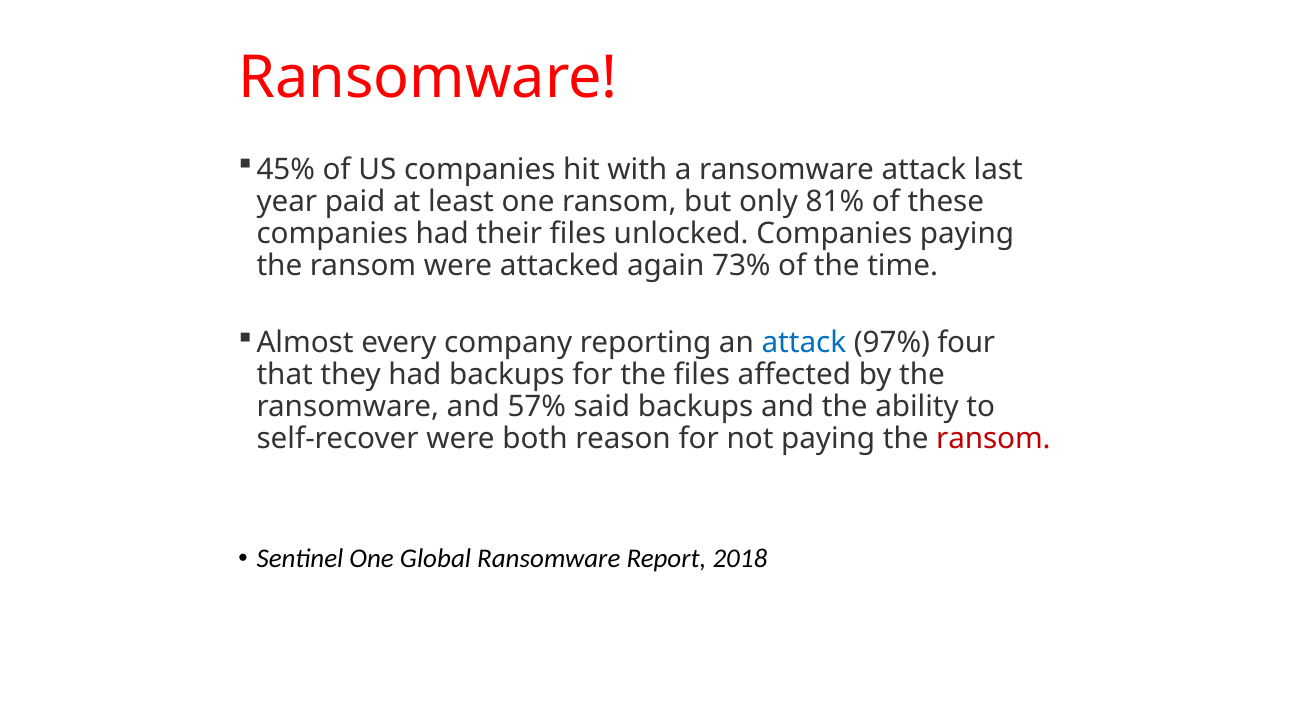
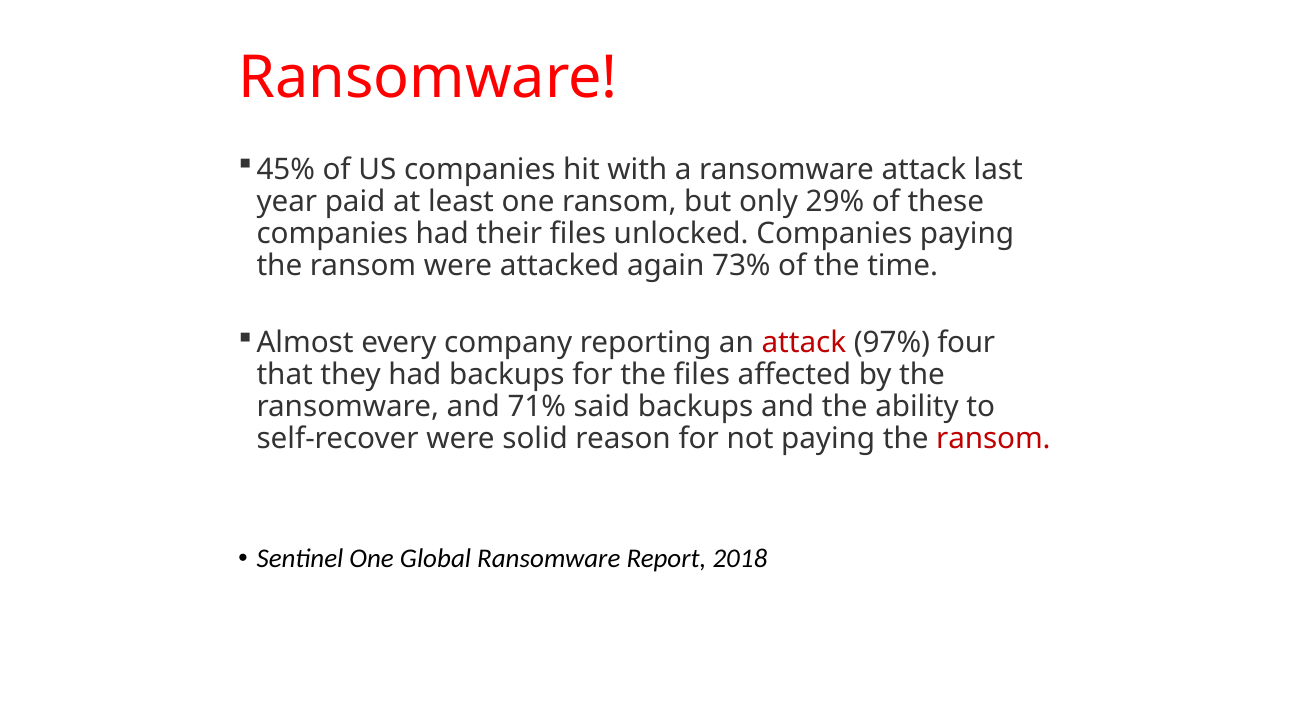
81%: 81% -> 29% (835, 201)
attack colour: blue -> red (804, 343)
57%: 57% -> 71% (537, 407)
both: both -> solid (535, 439)
